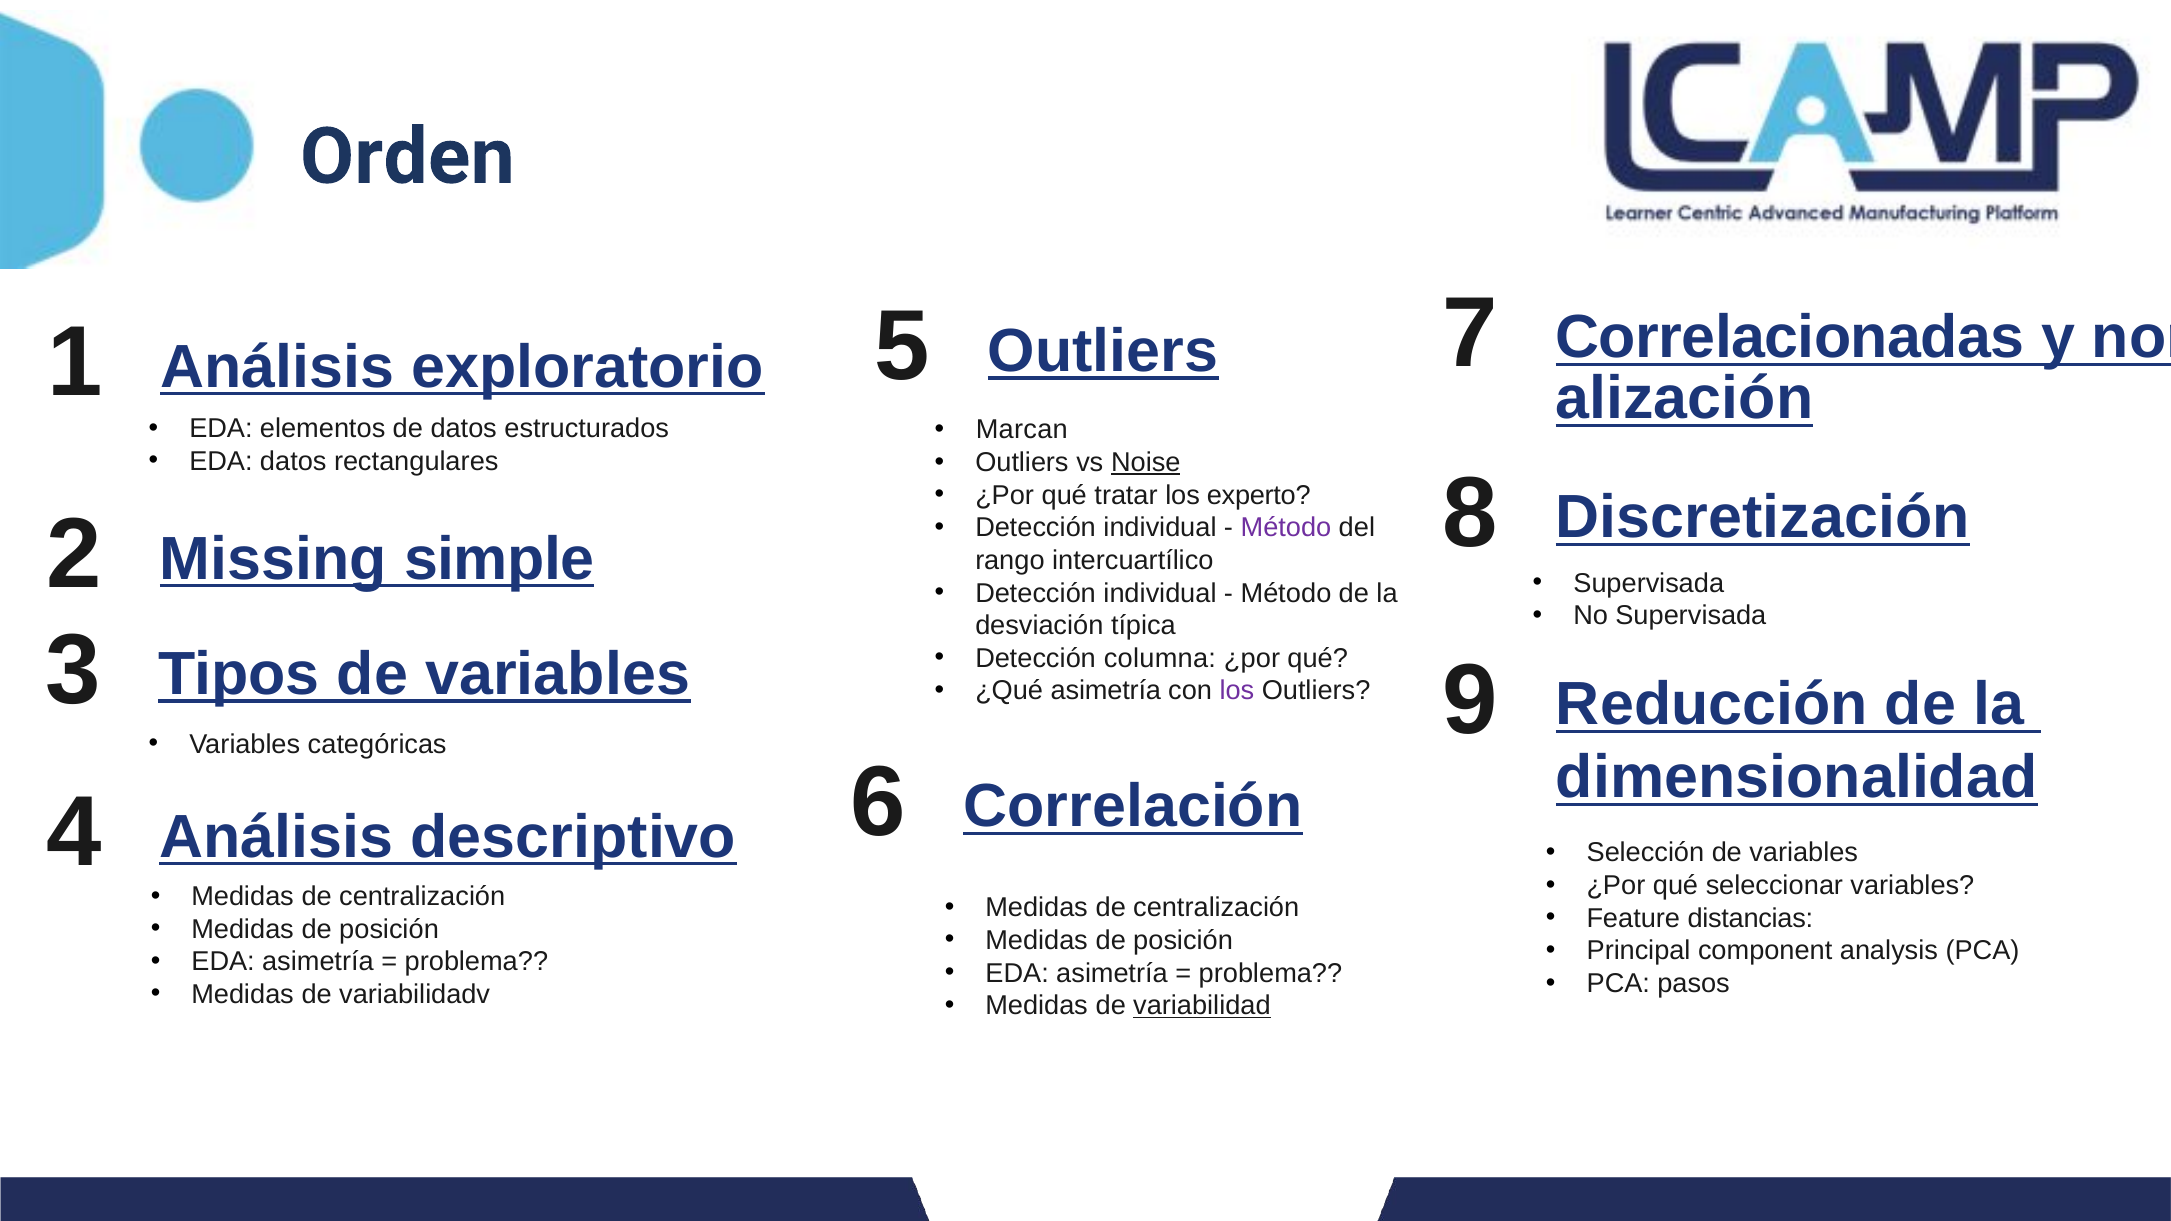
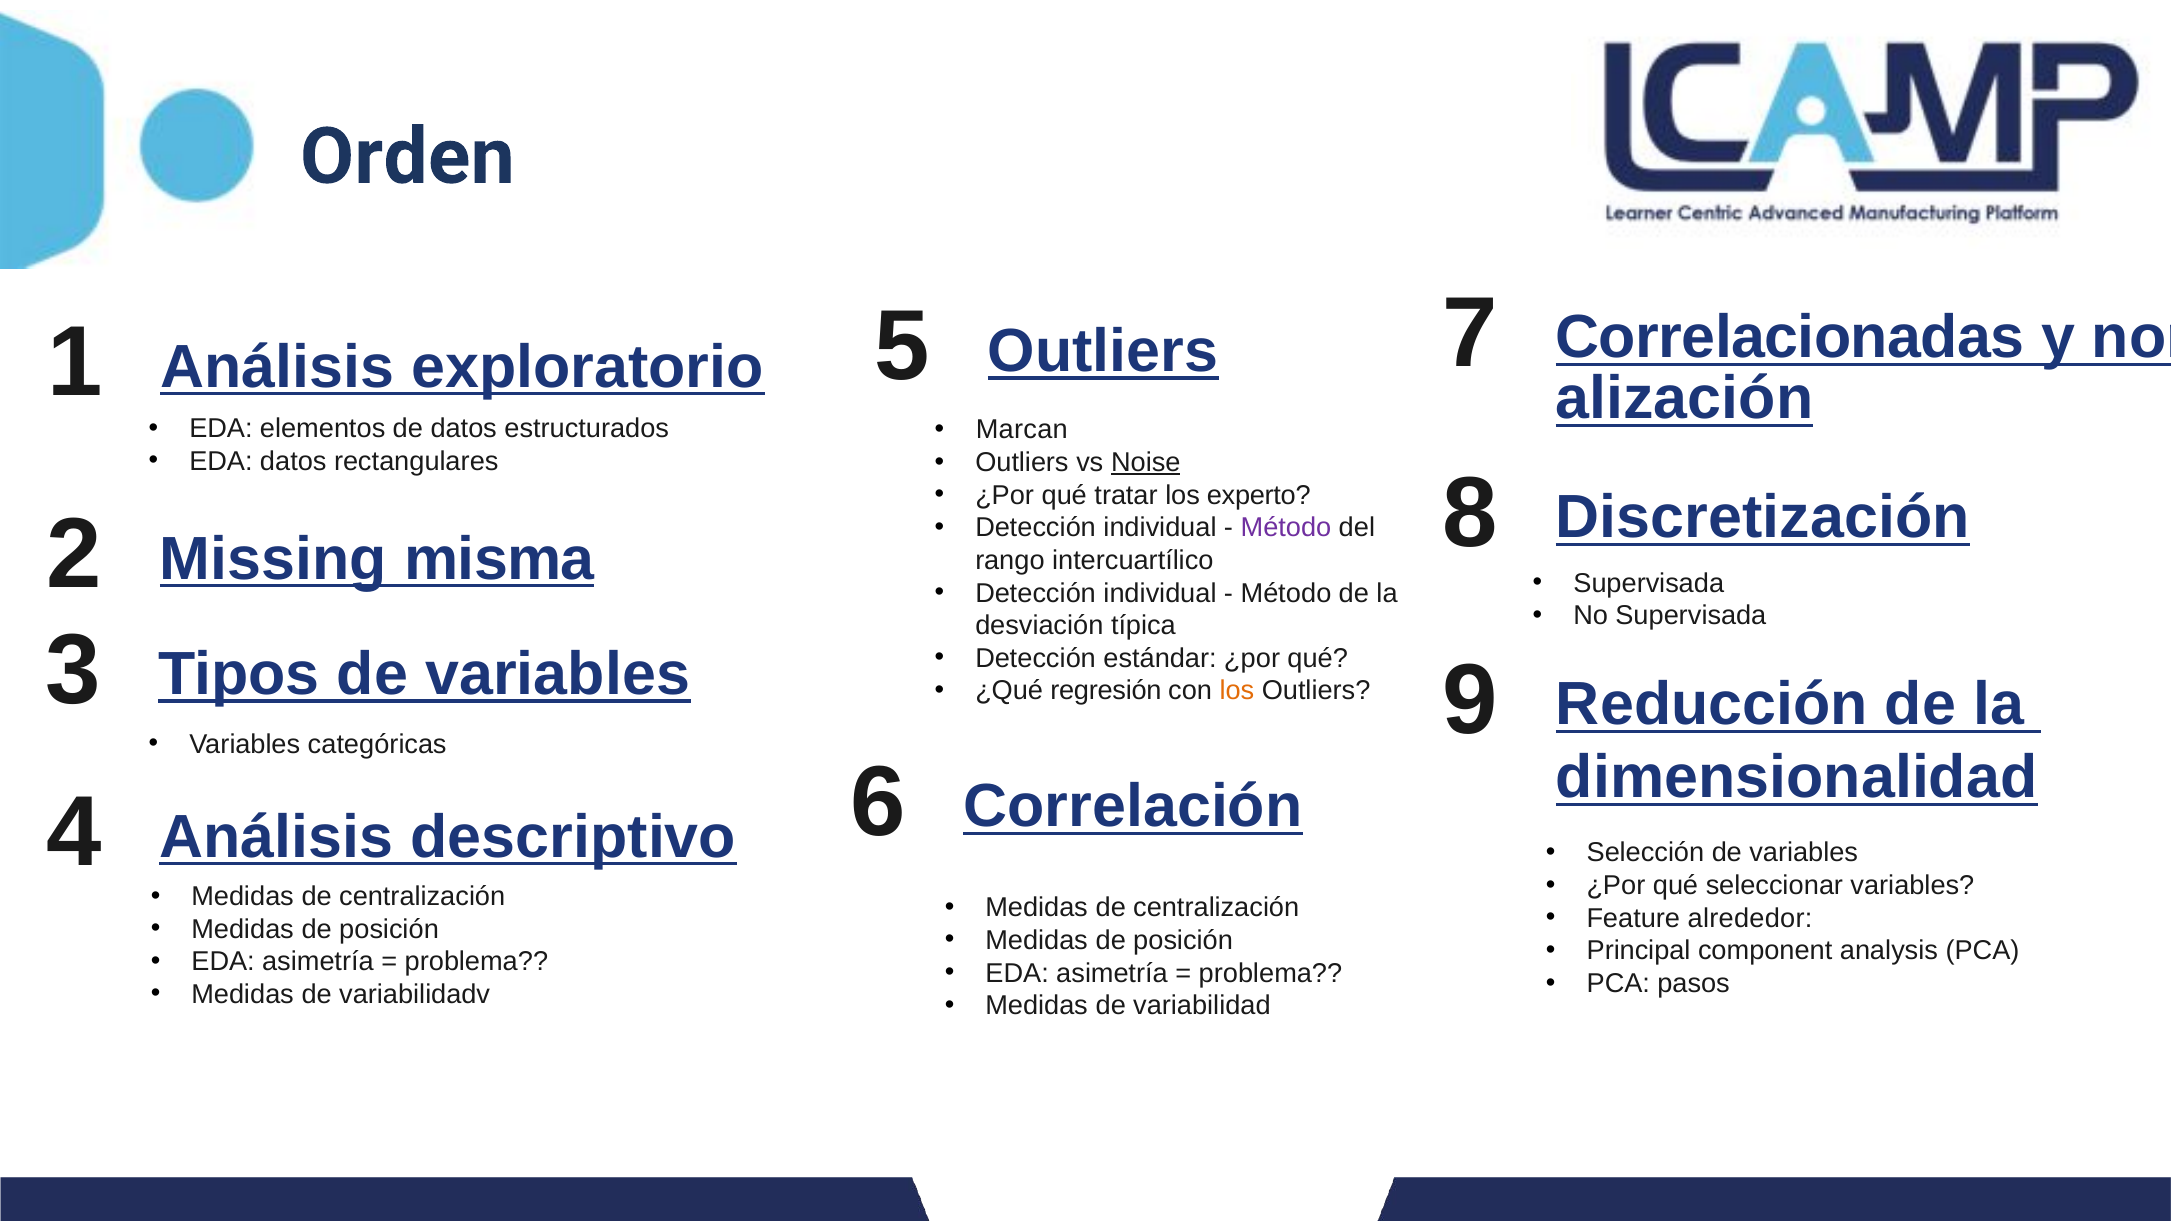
simple: simple -> misma (499, 559)
columna: columna -> estándar (1160, 658)
¿Qué asimetría: asimetría -> regresión (1106, 691)
los colour: purple -> orange (1237, 691)
distancias: distancias -> alrededor (1750, 918)
variabilidad underline: present -> none (1202, 1006)
